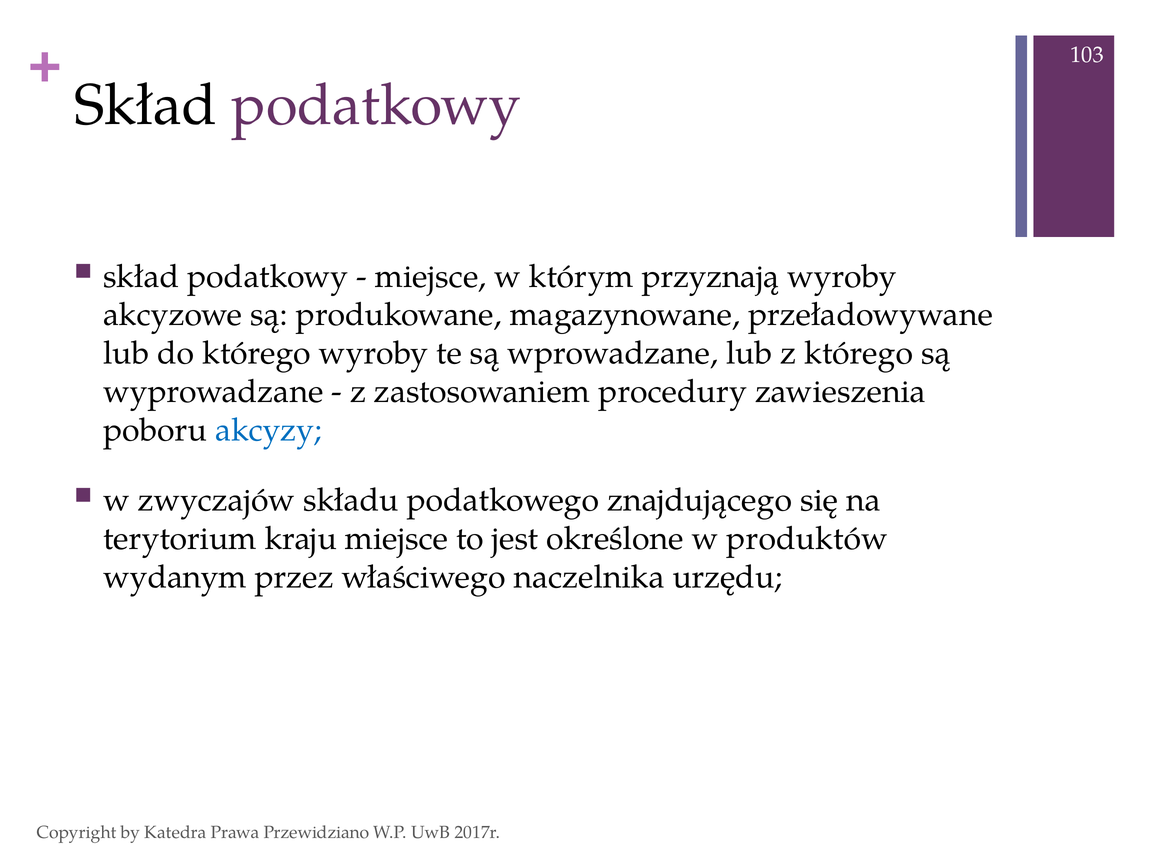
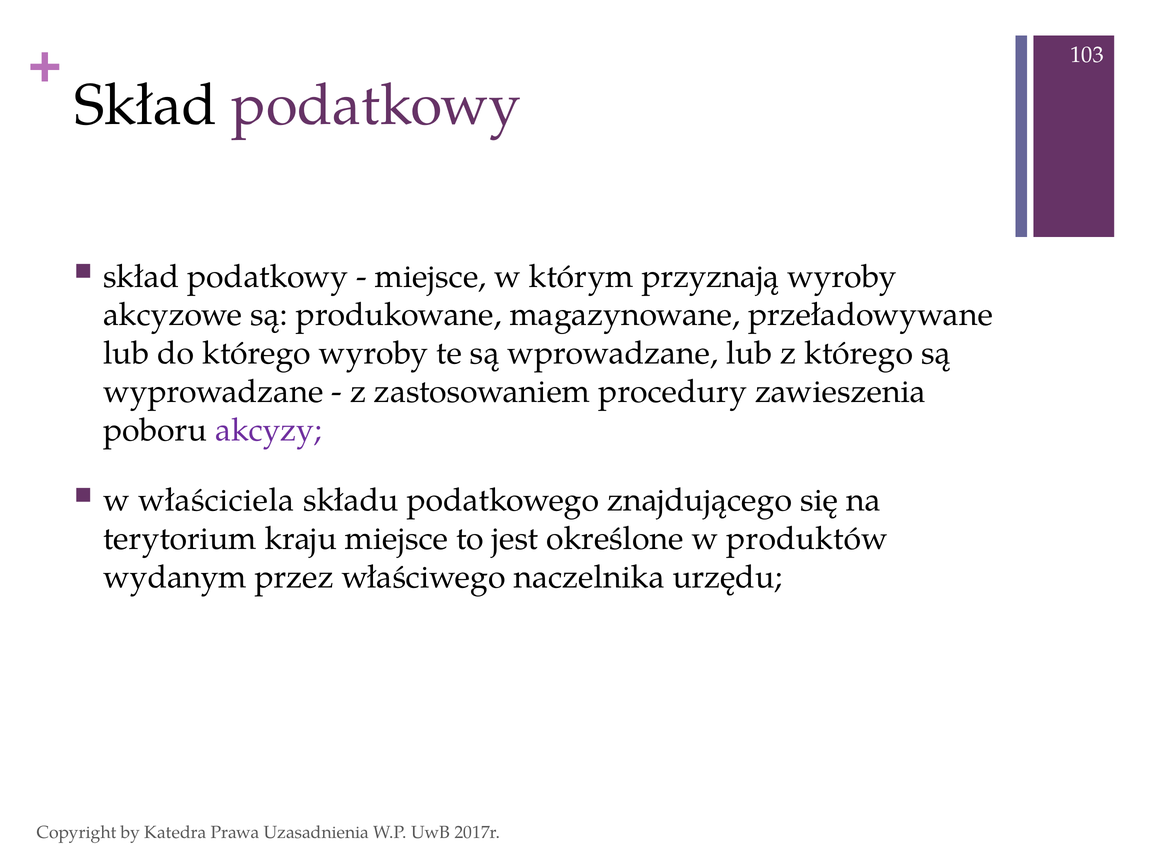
akcyzy colour: blue -> purple (269, 430)
zwyczajów: zwyczajów -> właściciela (216, 500)
Przewidziano: Przewidziano -> Uzasadnienia (316, 833)
